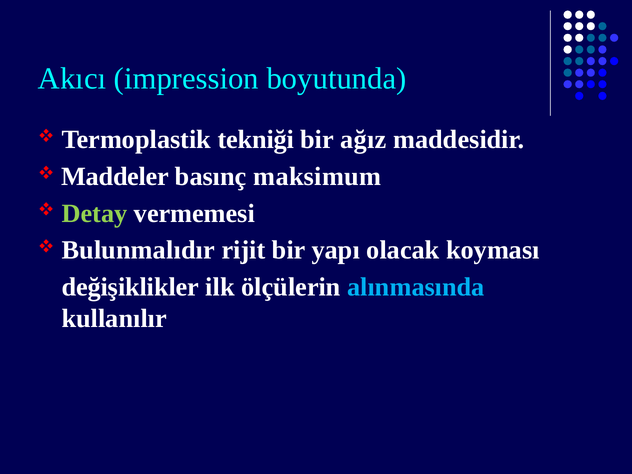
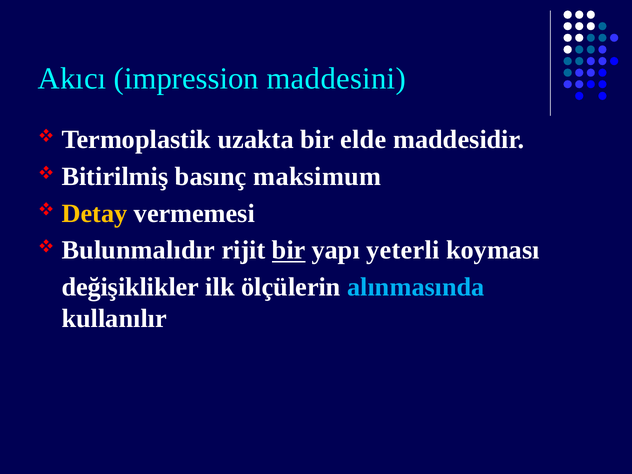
boyutunda: boyutunda -> maddesini (336, 79)
tekniği: tekniği -> uzakta (256, 140)
ağız: ağız -> elde (363, 140)
Maddeler: Maddeler -> Bitirilmiş (115, 177)
Detay colour: light green -> yellow (94, 213)
bir underline: none -> present (289, 250)
olacak: olacak -> yeterli (403, 250)
